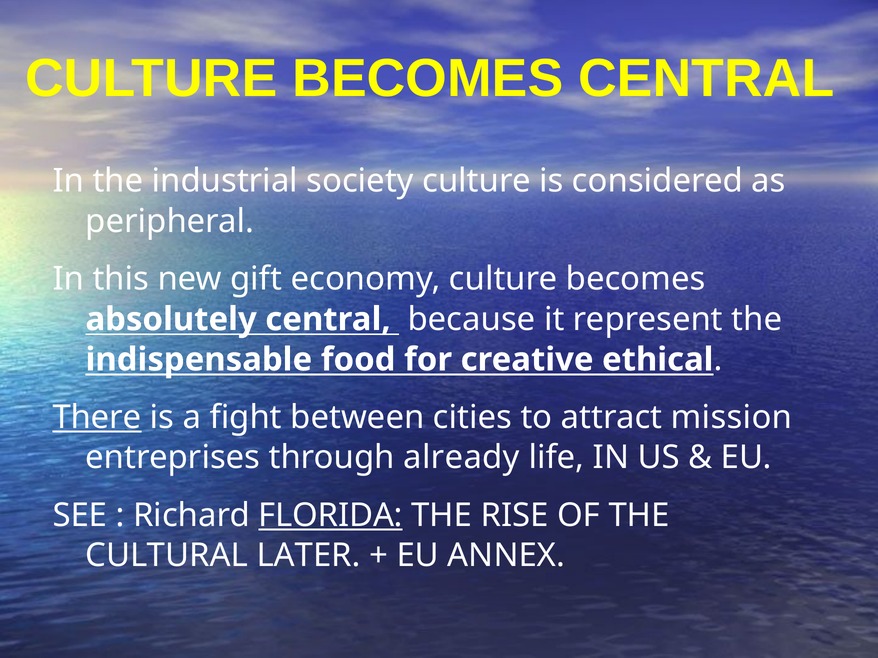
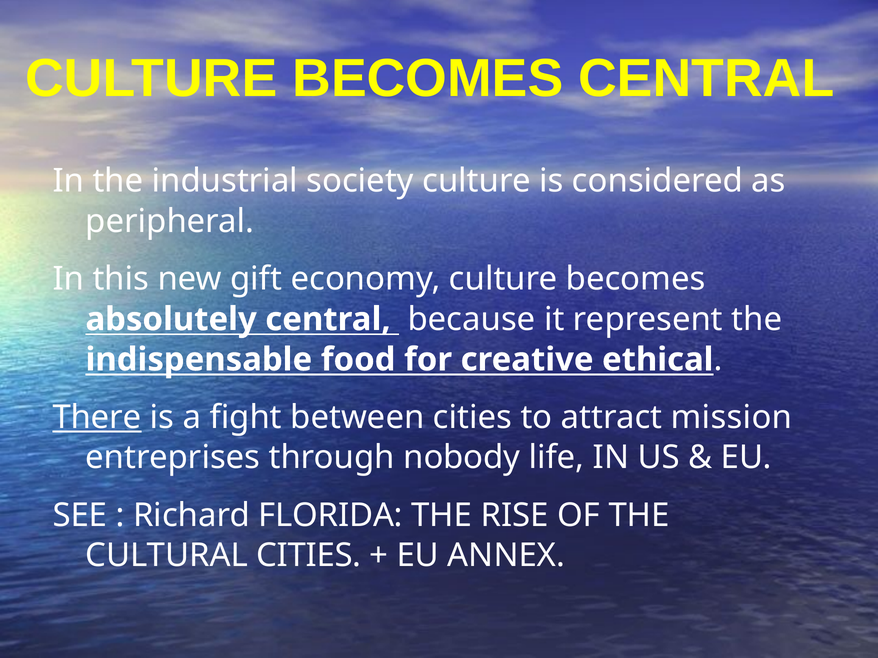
already: already -> nobody (462, 458)
FLORIDA underline: present -> none (331, 516)
CULTURAL LATER: LATER -> CITIES (309, 556)
